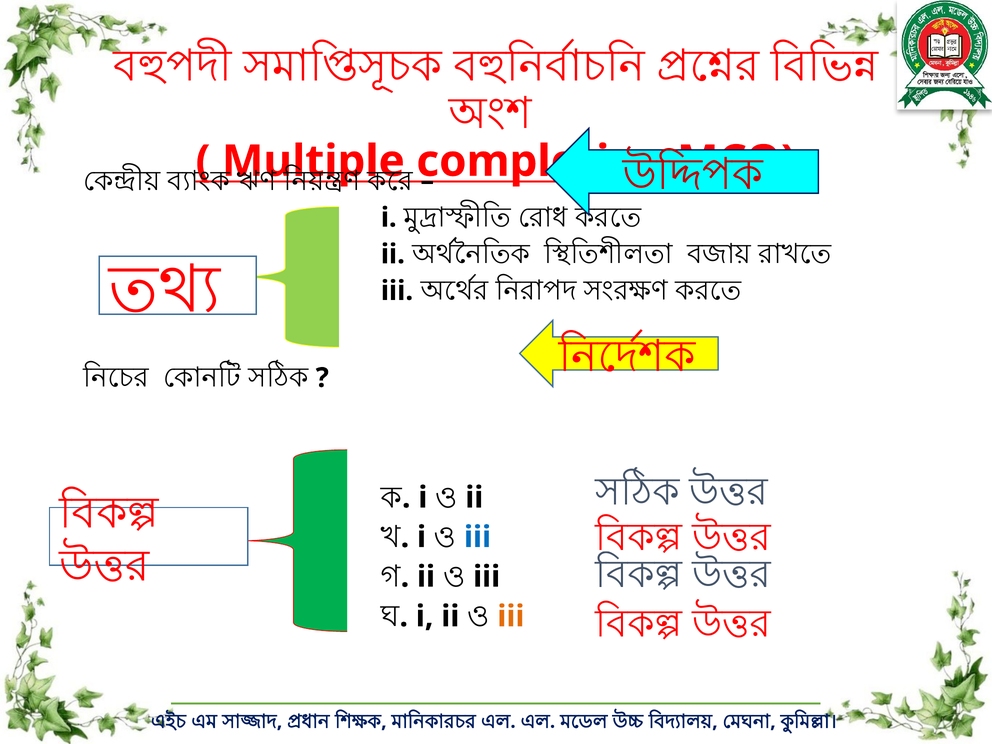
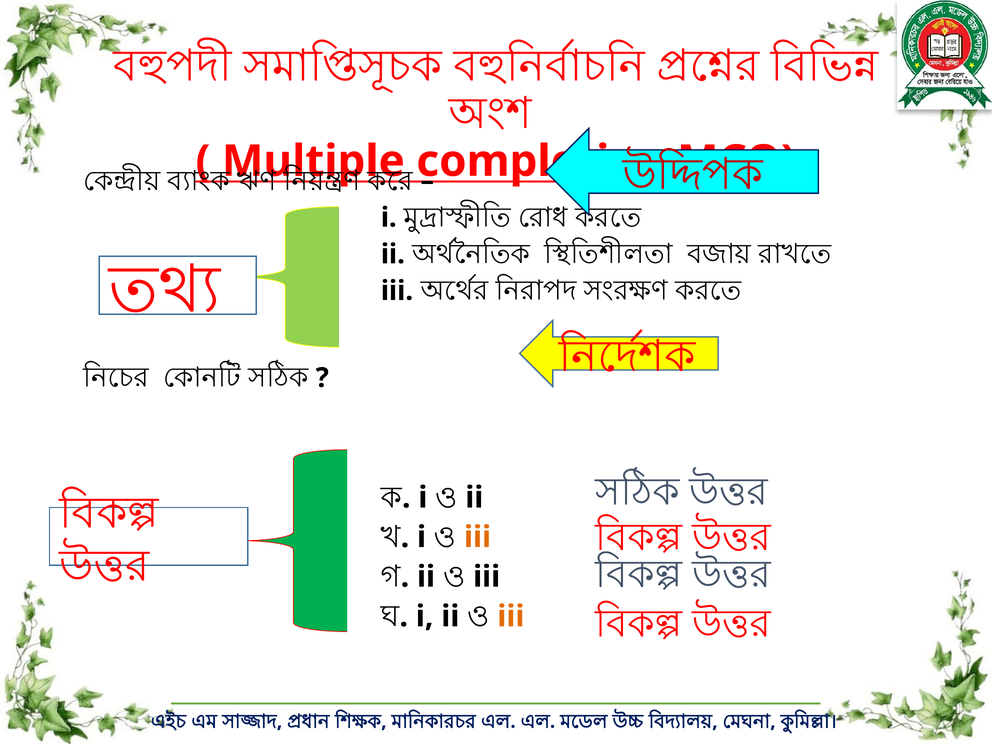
iii colour: blue -> orange (478, 537)
